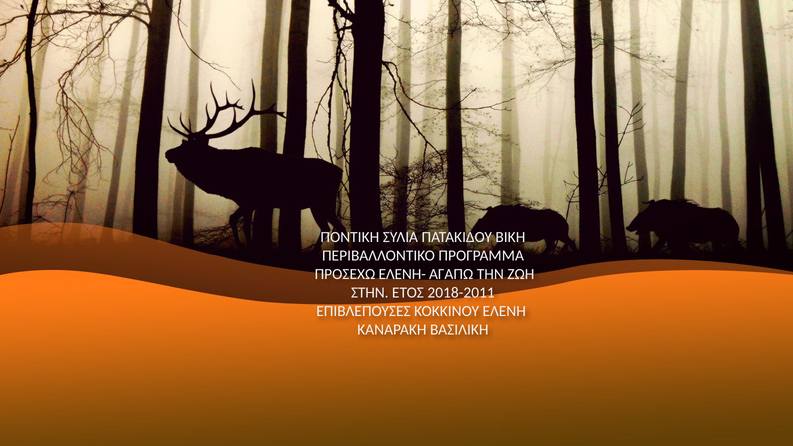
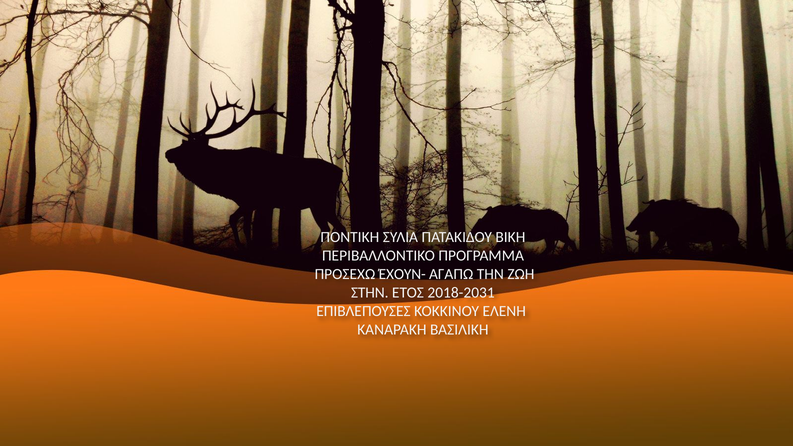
ΕΛΕΝΗ-: ΕΛΕΝΗ- -> ΈΧΟΥΝ- (402, 274)
2018-2011: 2018-2011 -> 2018-2031 (461, 293)
